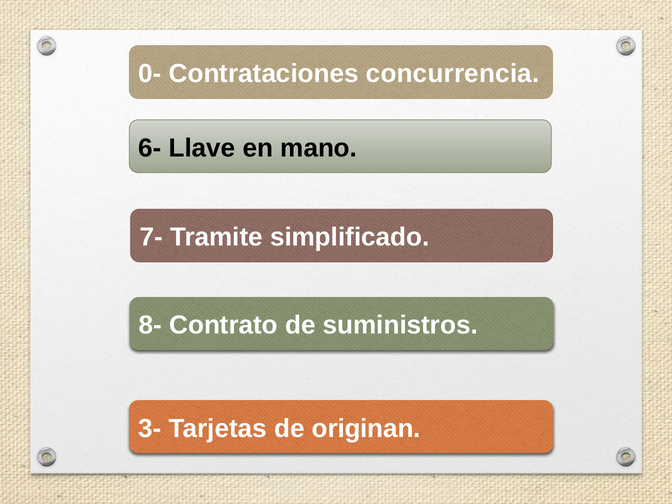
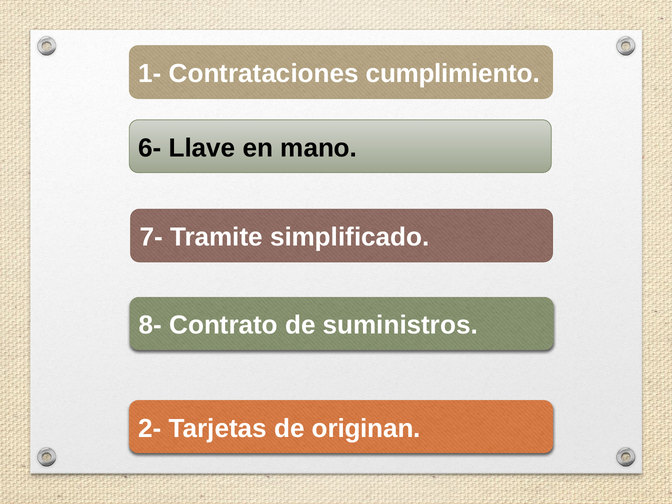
0-: 0- -> 1- (150, 74)
concurrencia: concurrencia -> cumplimiento (453, 74)
3-: 3- -> 2- (150, 428)
